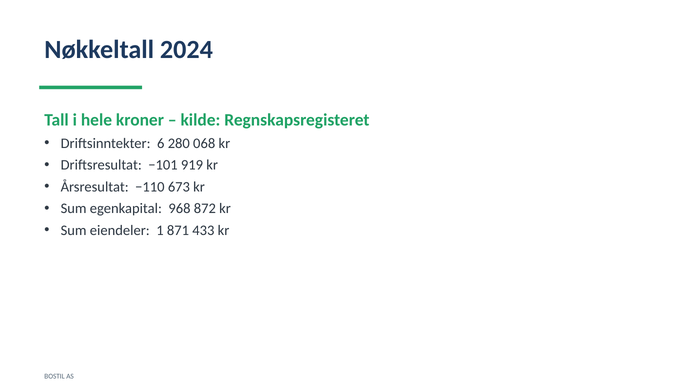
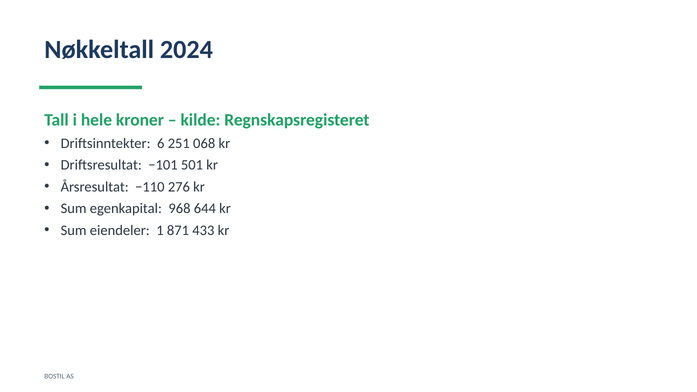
280: 280 -> 251 (179, 143)
919: 919 -> 501 (192, 165)
673: 673 -> 276 (179, 187)
872: 872 -> 644 (205, 209)
